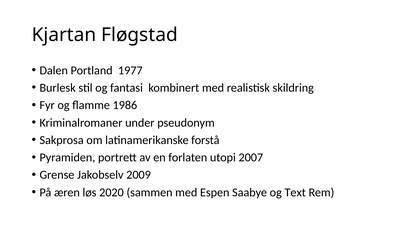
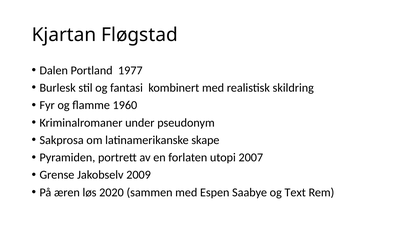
1986: 1986 -> 1960 (125, 105)
forstå: forstå -> skape (205, 140)
